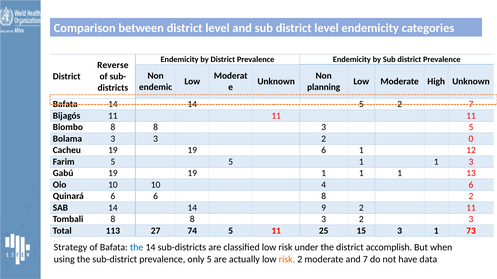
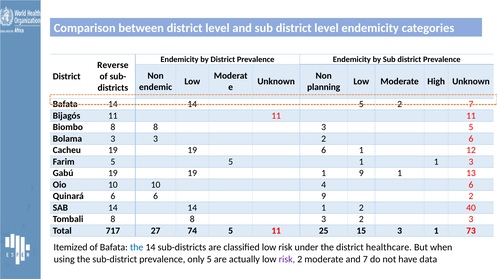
2 0: 0 -> 6 (471, 139)
19 1 1: 1 -> 9 (361, 174)
6 8: 8 -> 9 (324, 197)
14 9: 9 -> 1 (324, 208)
2 11: 11 -> 40 (471, 208)
113: 113 -> 717 (113, 231)
Strategy: Strategy -> Itemized (71, 248)
accomplish: accomplish -> healthcare (389, 248)
risk colour: orange -> purple (287, 260)
